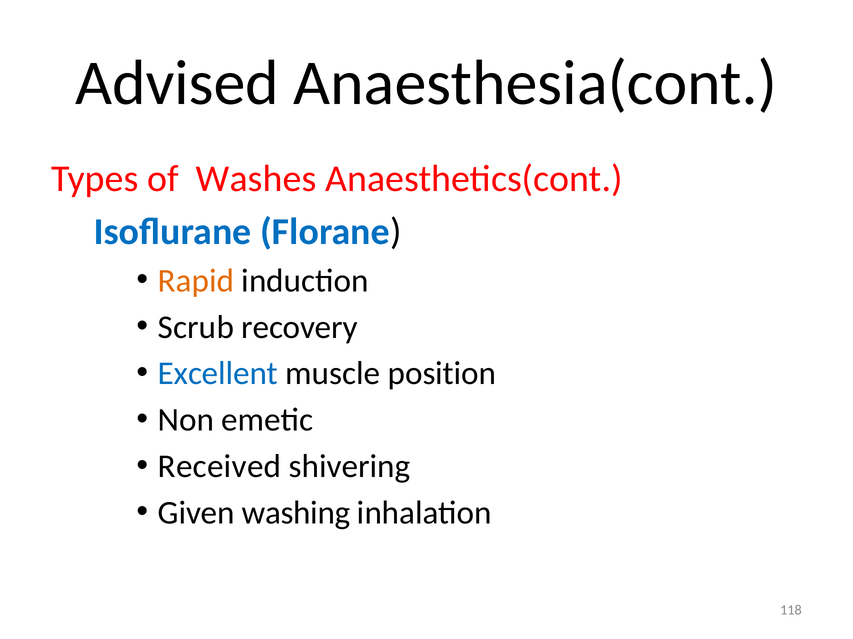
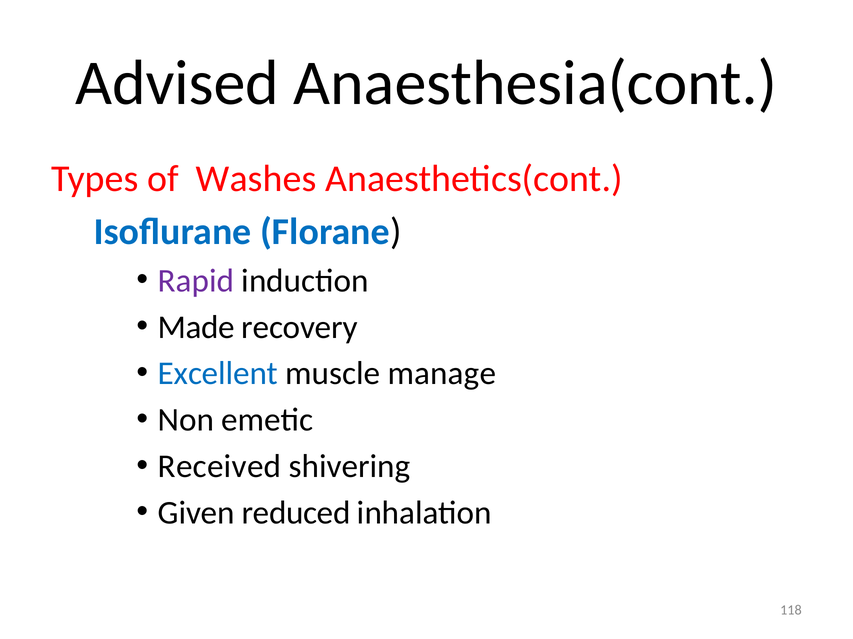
Rapid colour: orange -> purple (196, 281)
Scrub: Scrub -> Made (196, 327)
position: position -> manage (442, 374)
washing: washing -> reduced (296, 513)
